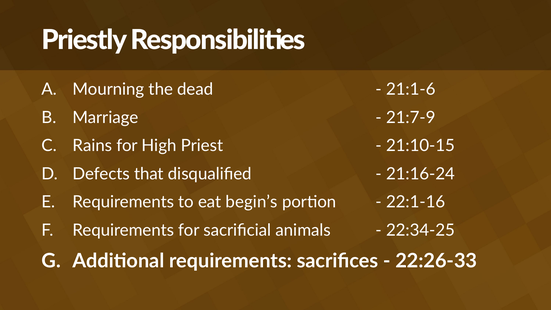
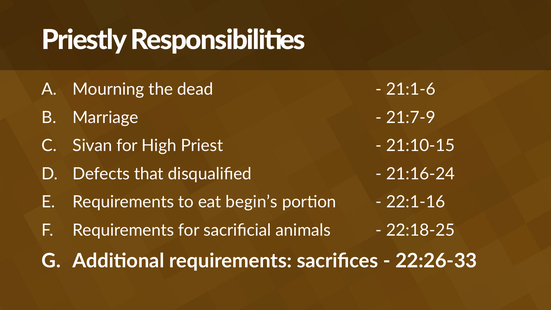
Rains: Rains -> Sivan (92, 146)
22:34-25: 22:34-25 -> 22:18-25 (421, 230)
